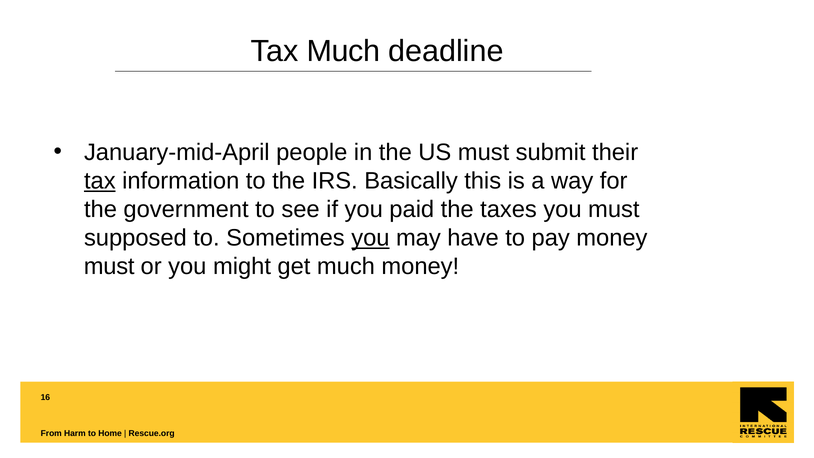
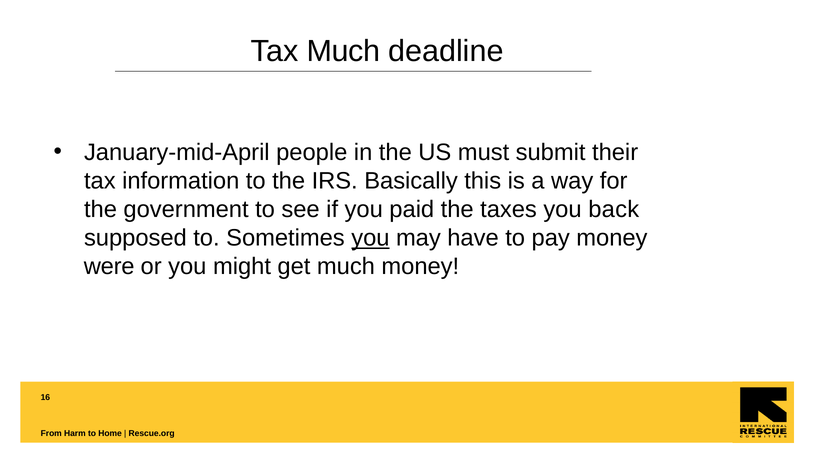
tax underline: present -> none (100, 181)
you must: must -> back (614, 209)
must: must -> were (109, 266)
